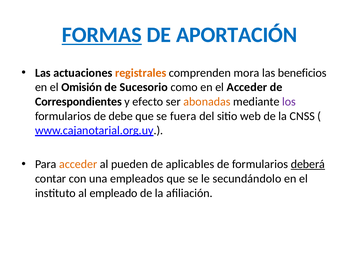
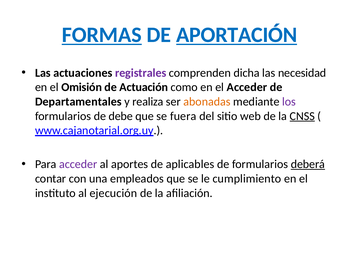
APORTACIÓN underline: none -> present (237, 35)
registrales colour: orange -> purple (141, 73)
mora: mora -> dicha (247, 73)
beneficios: beneficios -> necesidad (302, 73)
Sucesorio: Sucesorio -> Actuación (144, 87)
Correspondientes: Correspondientes -> Departamentales (78, 101)
efecto: efecto -> realiza (148, 101)
CNSS underline: none -> present (302, 116)
acceder colour: orange -> purple (78, 164)
pueden: pueden -> aportes (130, 164)
secundándolo: secundándolo -> cumplimiento (247, 178)
empleado: empleado -> ejecución (113, 193)
